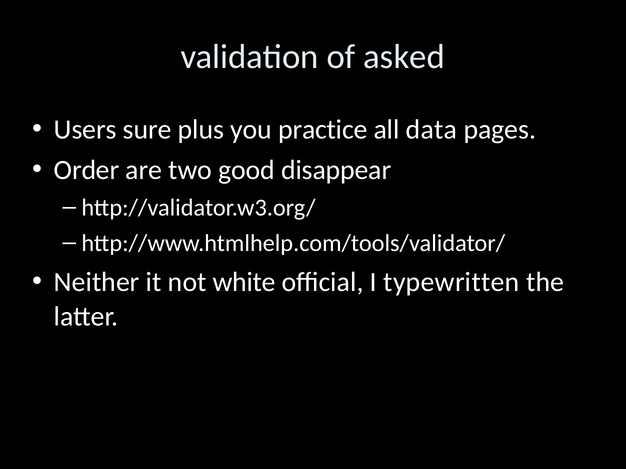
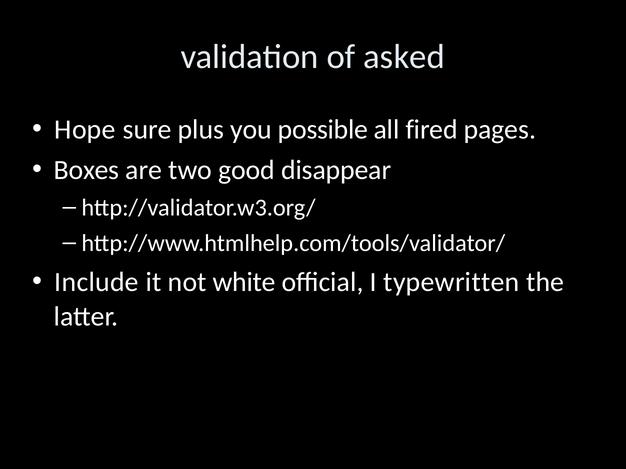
Users: Users -> Hope (85, 129)
practice: practice -> possible (323, 129)
data: data -> fired (432, 129)
Order: Order -> Boxes (87, 170)
Neither: Neither -> Include (97, 282)
